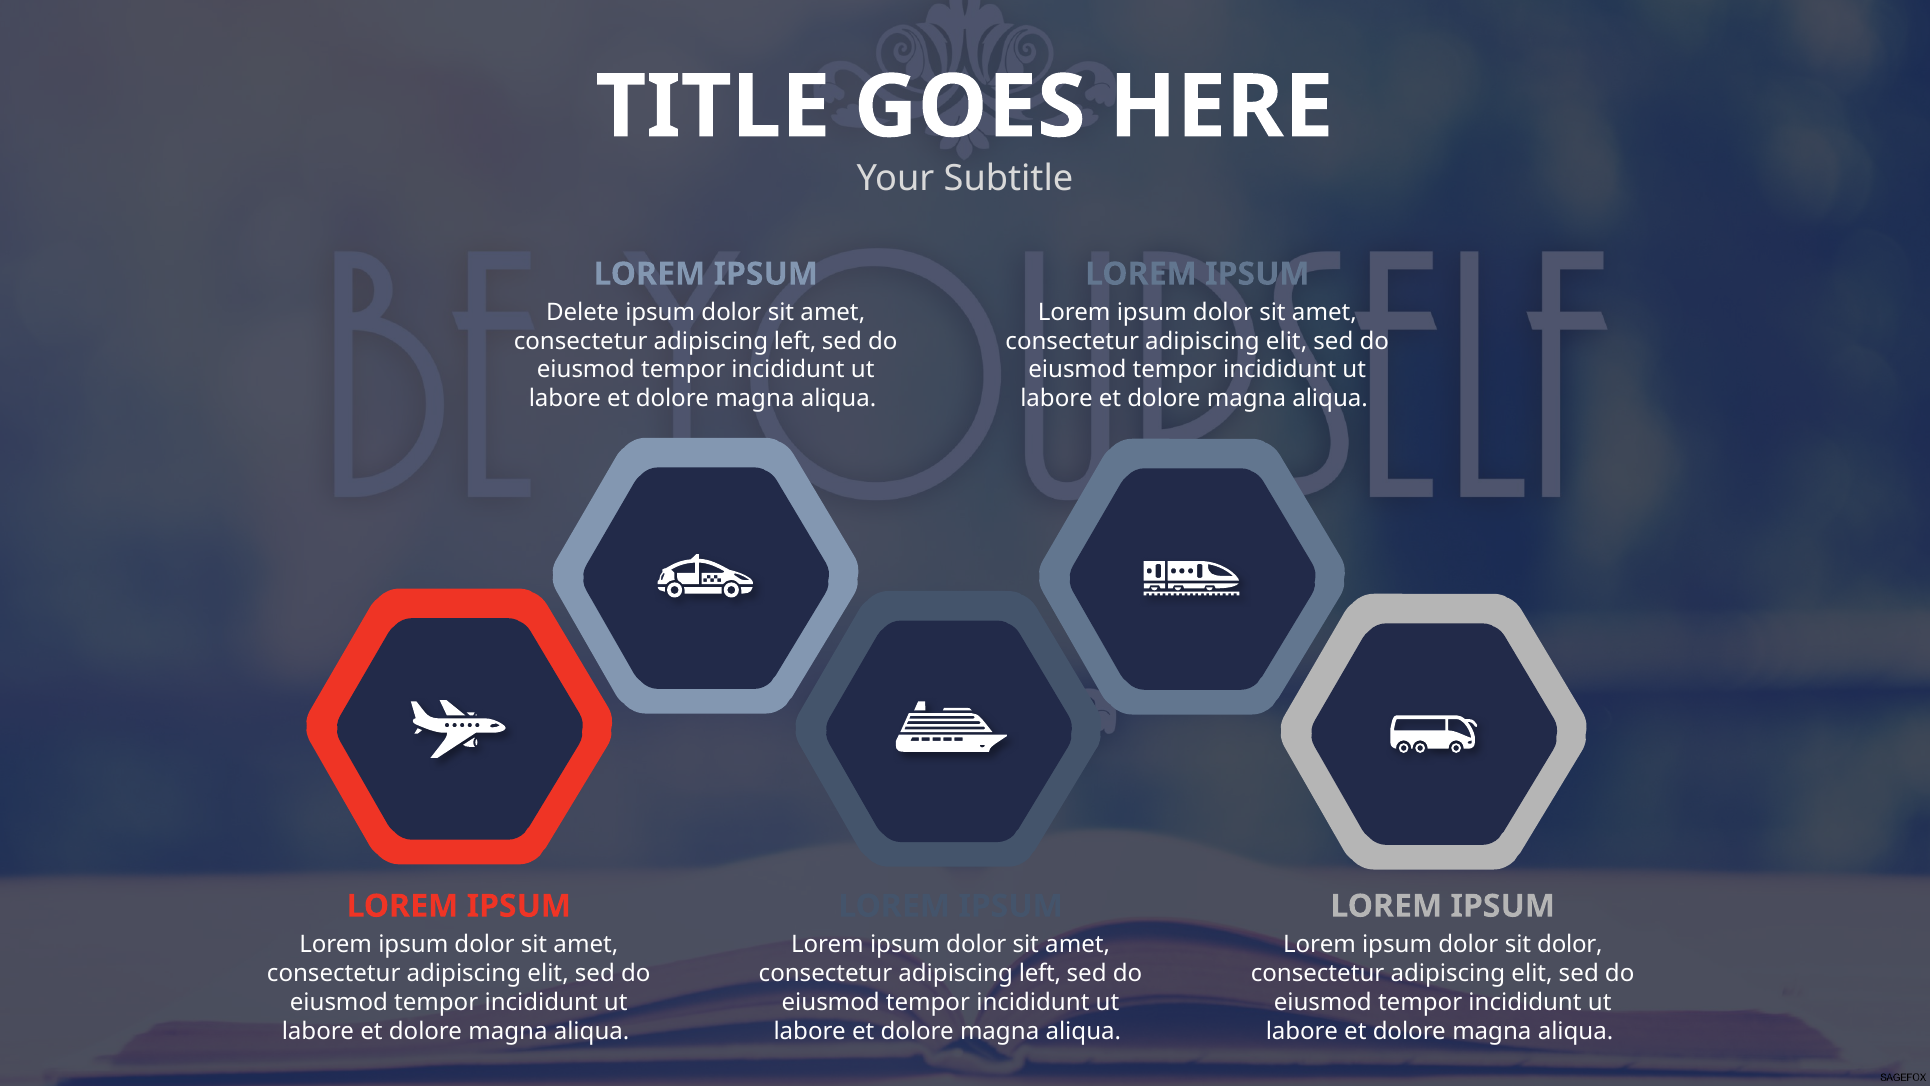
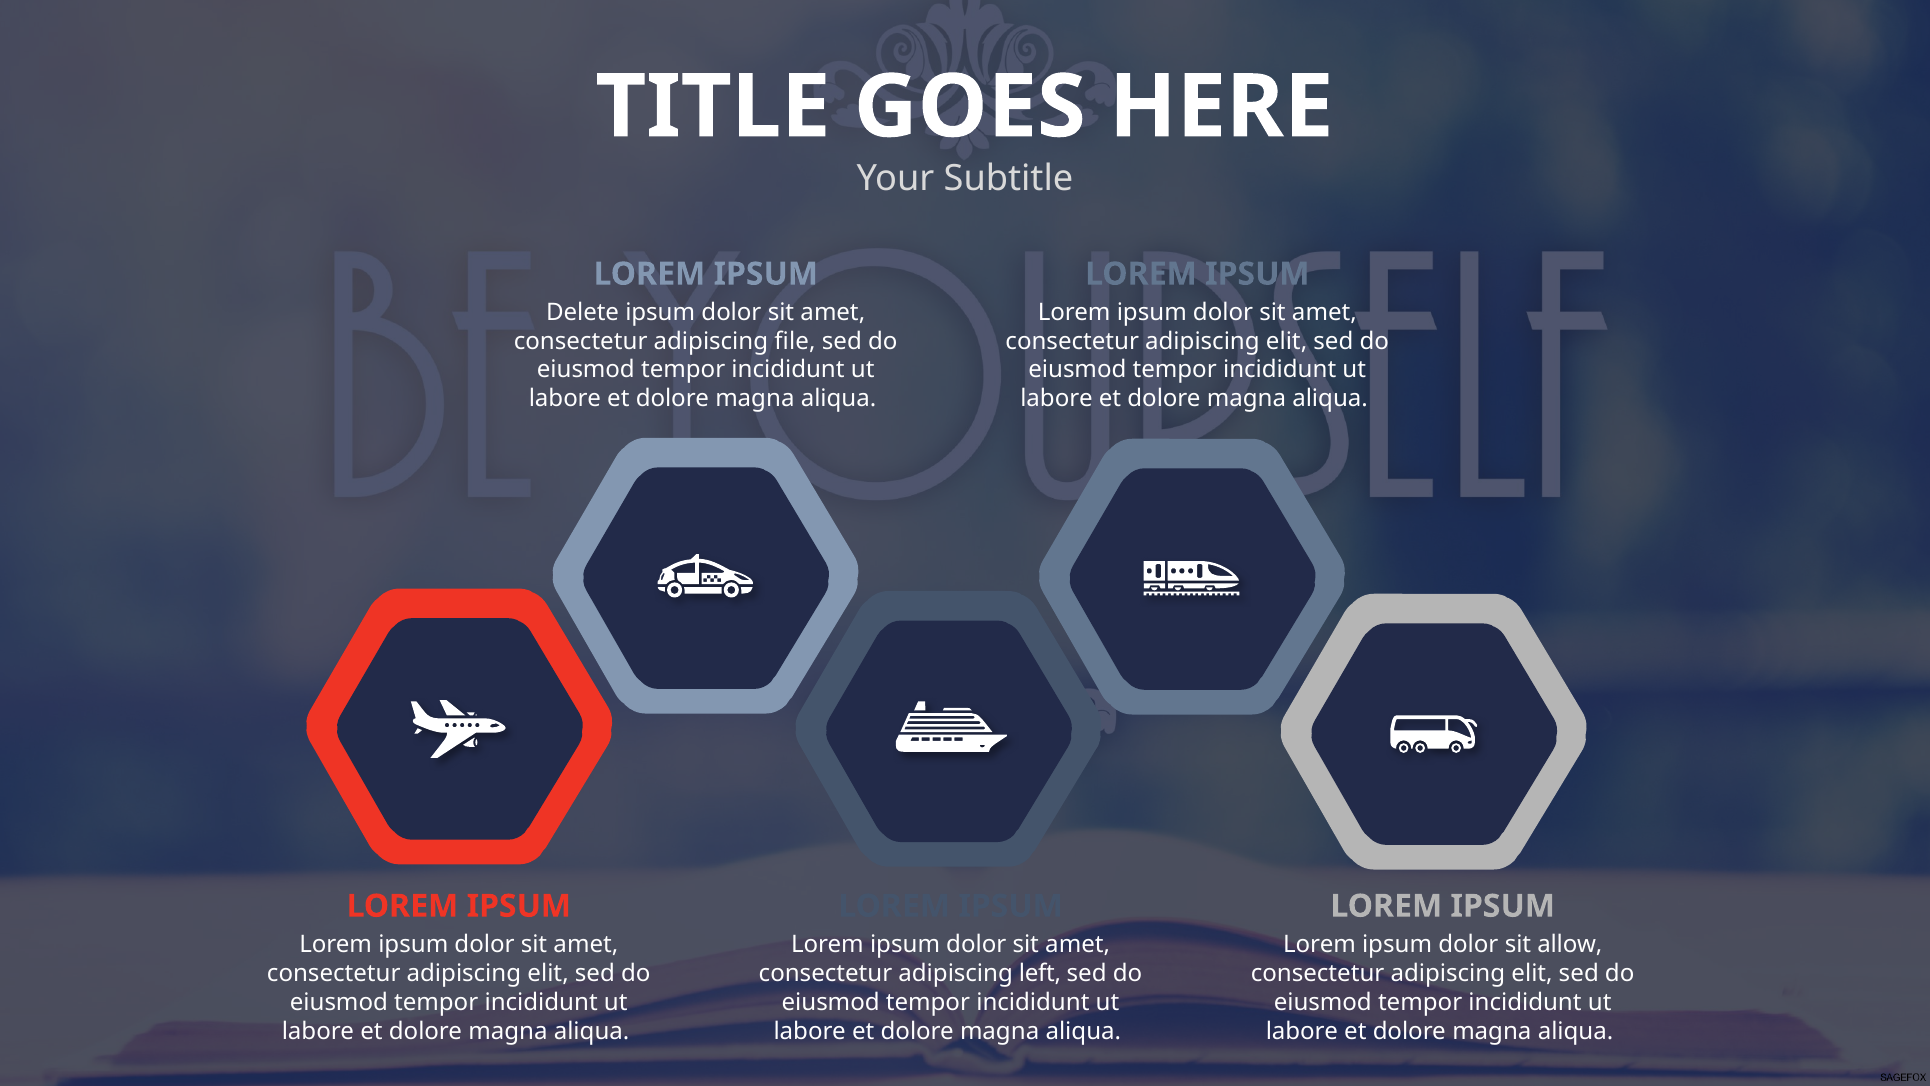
left: left -> file (795, 341)
sit dolor: dolor -> allow (1570, 944)
